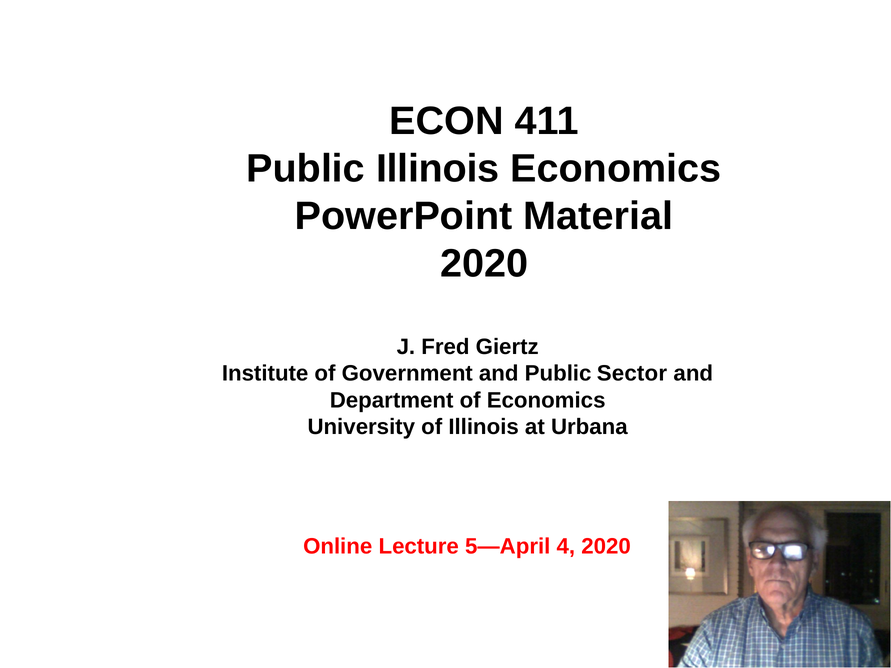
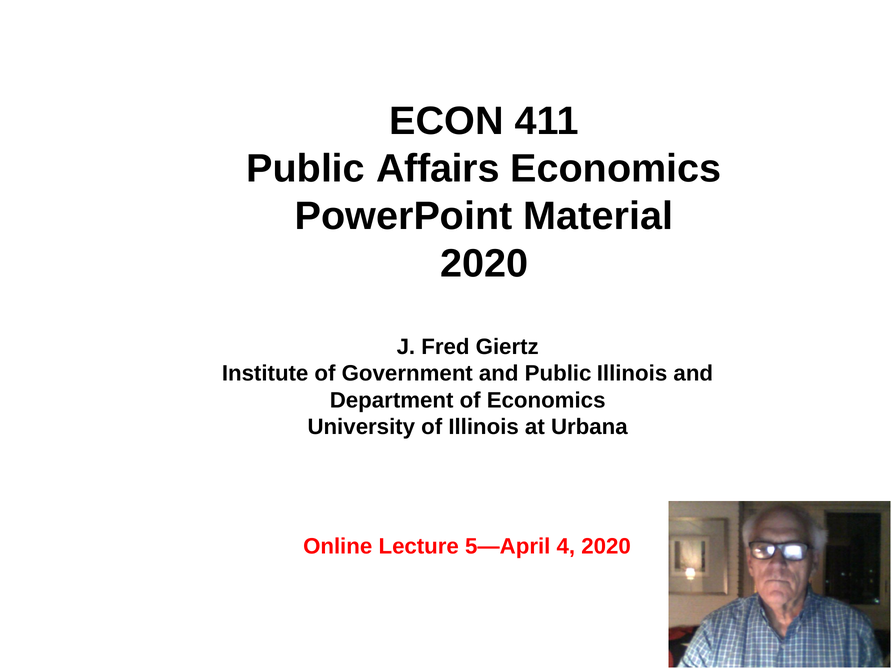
Public Illinois: Illinois -> Affairs (438, 169)
Public Sector: Sector -> Illinois (632, 374)
